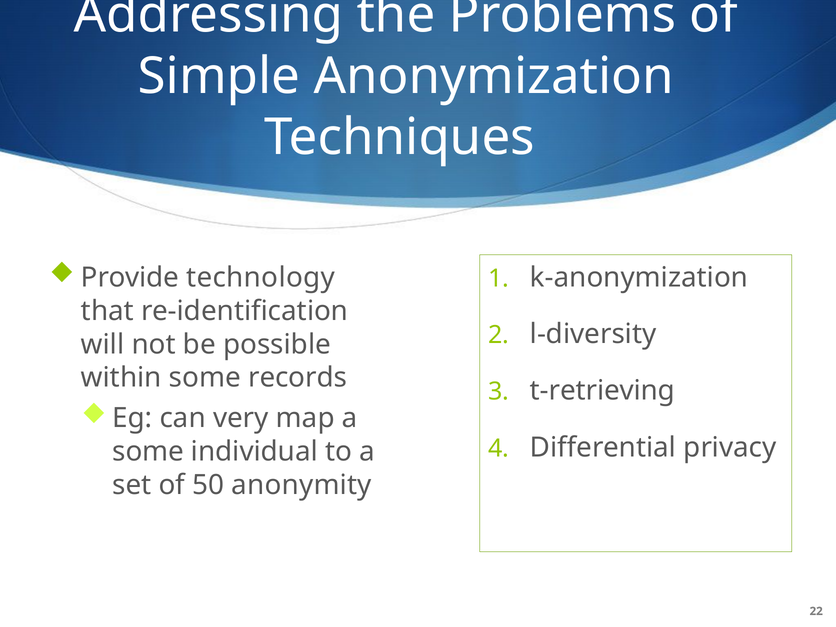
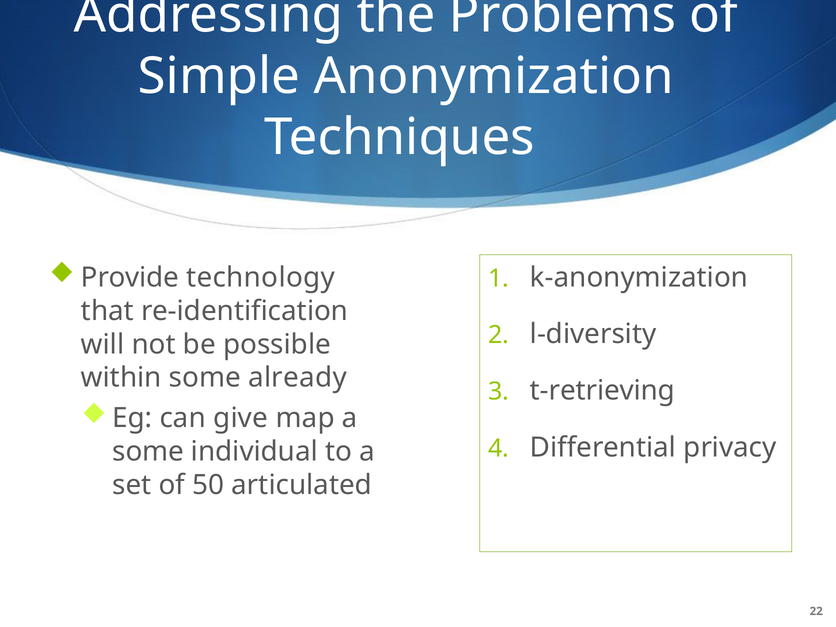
records: records -> already (297, 378)
very: very -> give (241, 418)
anonymity: anonymity -> articulated (302, 485)
